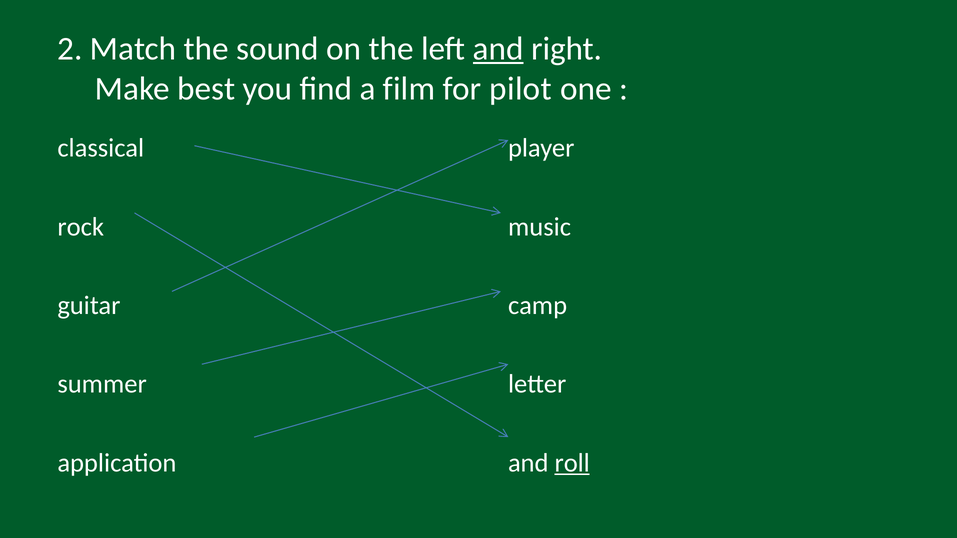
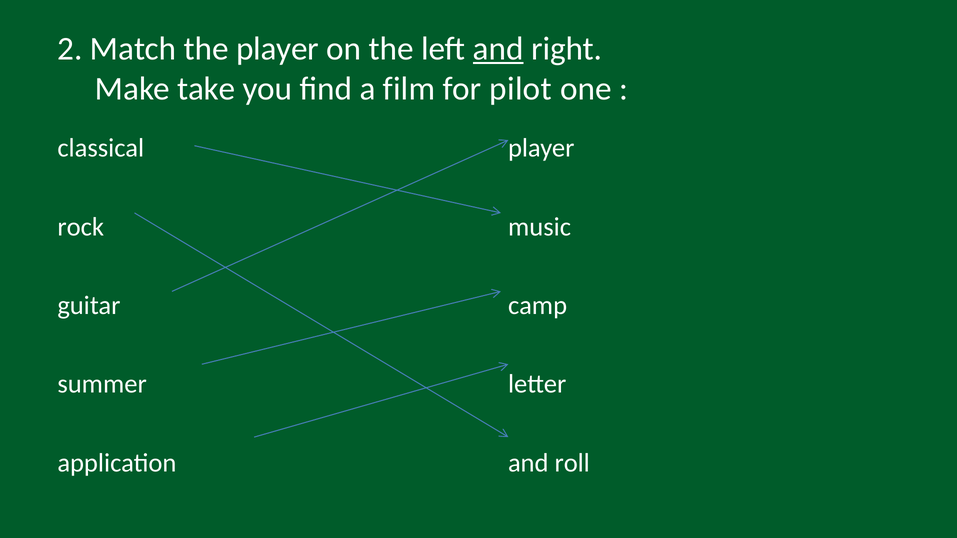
the sound: sound -> player (278, 49)
best: best -> take (206, 89)
roll underline: present -> none (572, 463)
